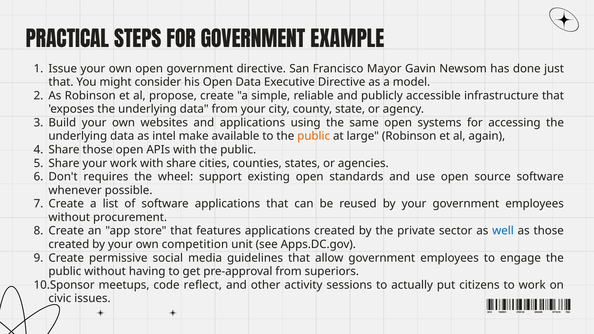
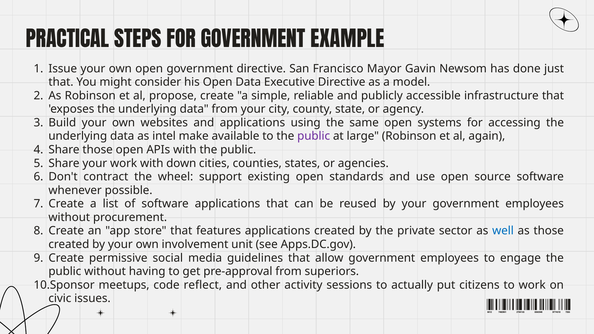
public colour: orange -> purple (314, 136)
with share: share -> down (181, 163)
requires: requires -> contract (106, 177)
competition: competition -> involvement (195, 244)
